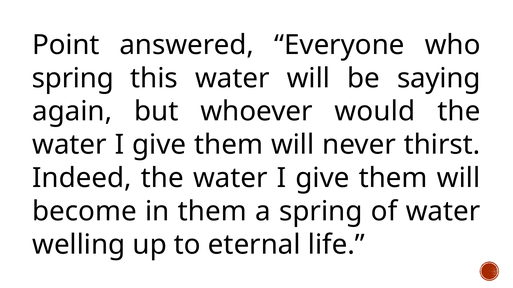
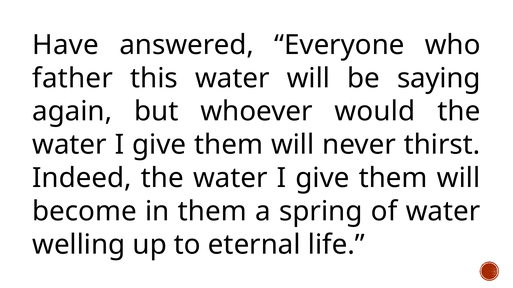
Point: Point -> Have (66, 45)
spring: spring -> father (73, 78)
